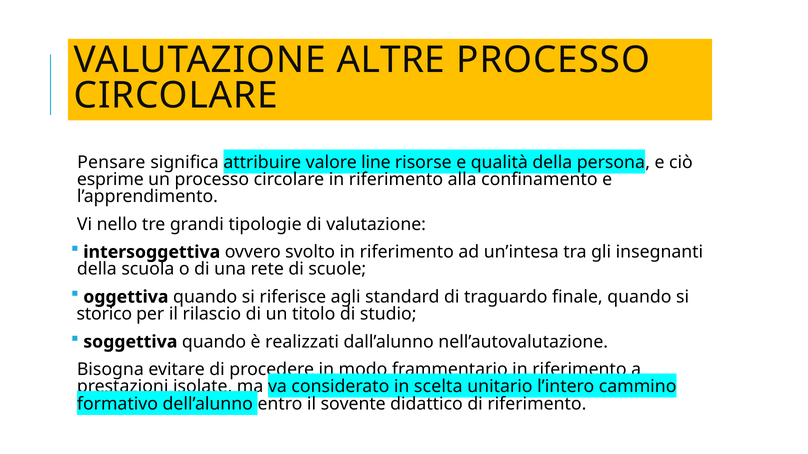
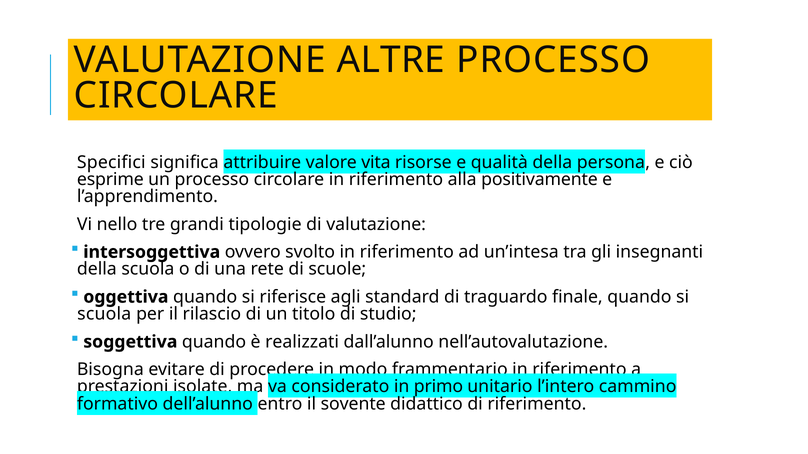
Pensare: Pensare -> Specifici (111, 162)
line: line -> vita (376, 162)
confinamento: confinamento -> positivamente (539, 180)
storico: storico -> scuola (104, 314)
scelta: scelta -> primo (438, 387)
